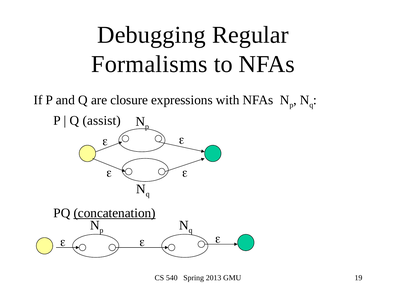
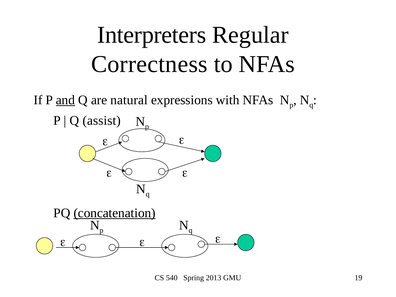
Debugging: Debugging -> Interpreters (152, 35)
Formalisms: Formalisms -> Correctness (149, 64)
and underline: none -> present (65, 100)
closure: closure -> natural (129, 100)
